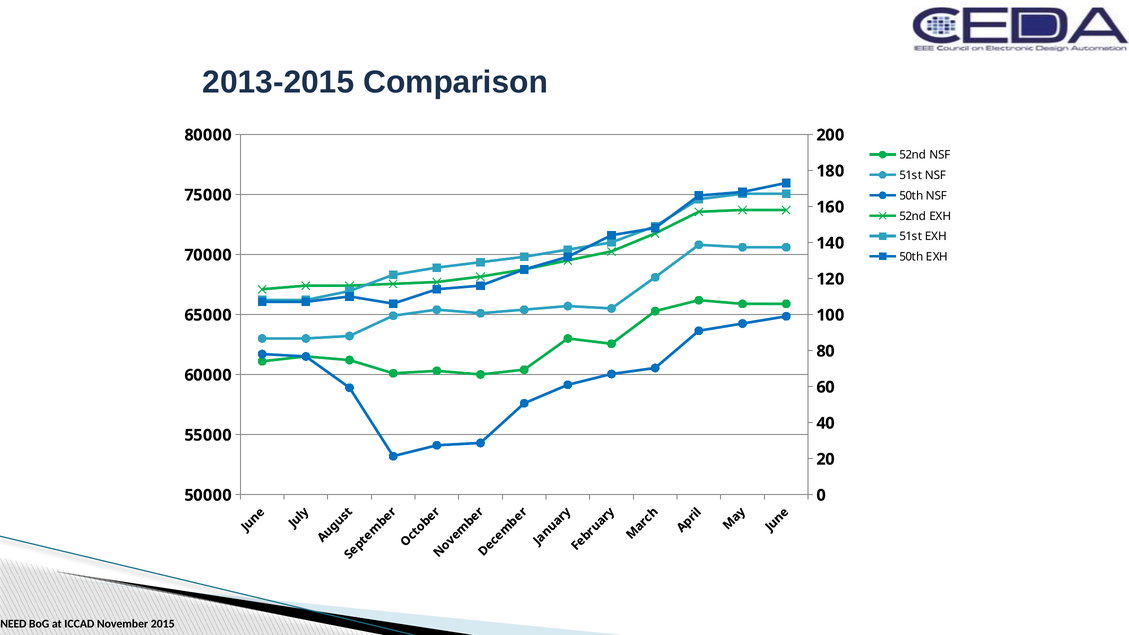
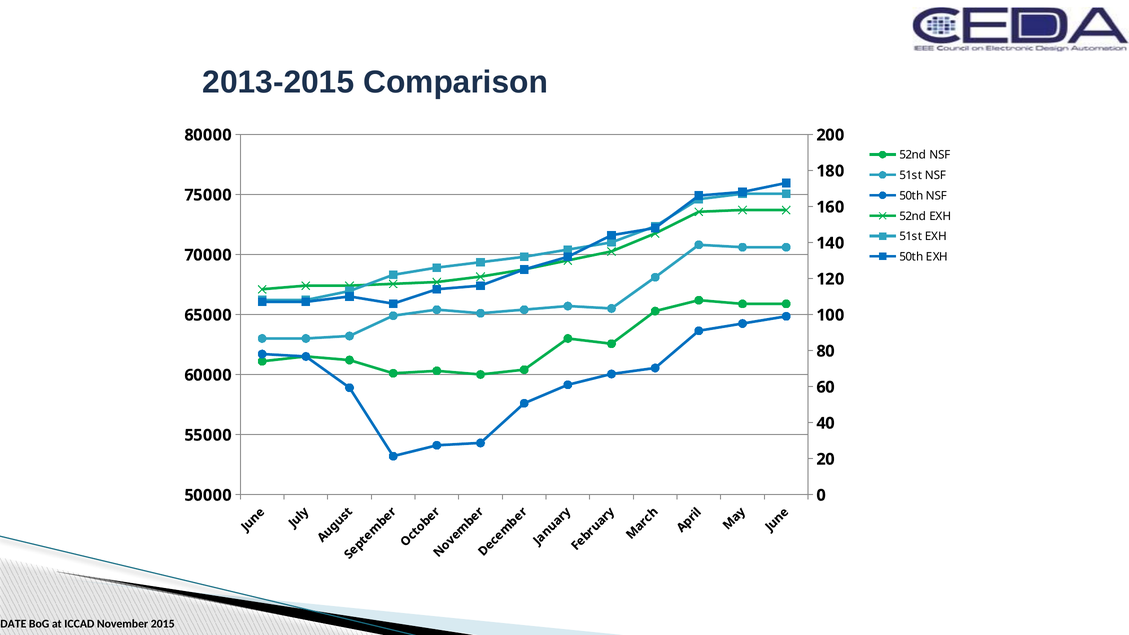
NEED: NEED -> DATE (13, 624)
